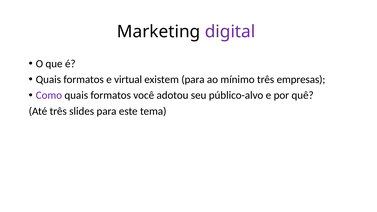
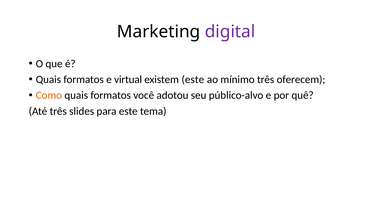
existem para: para -> este (193, 80)
empresas: empresas -> oferecem (301, 80)
Como colour: purple -> orange (49, 95)
